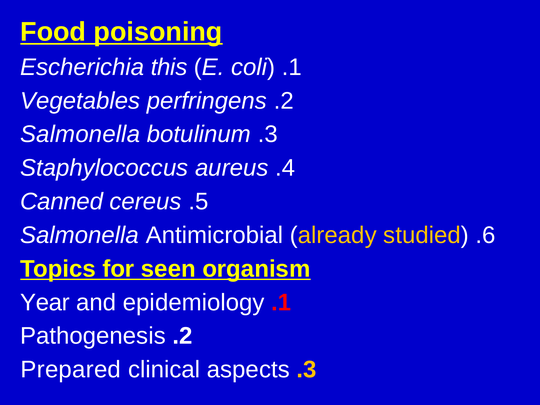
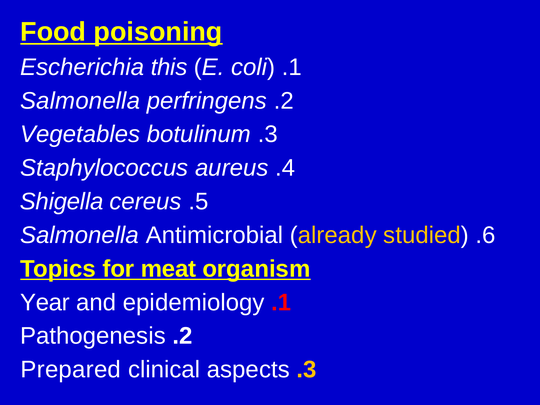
Vegetables: Vegetables -> Salmonella (80, 101)
Salmonella: Salmonella -> Vegetables (80, 134)
Canned: Canned -> Shigella (62, 202)
seen: seen -> meat (168, 269)
